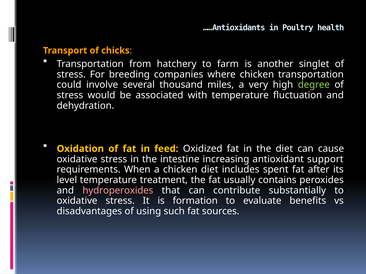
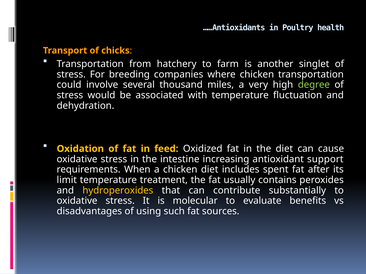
level: level -> limit (67, 180)
hydroperoxides colour: pink -> yellow (118, 191)
formation: formation -> molecular (195, 201)
